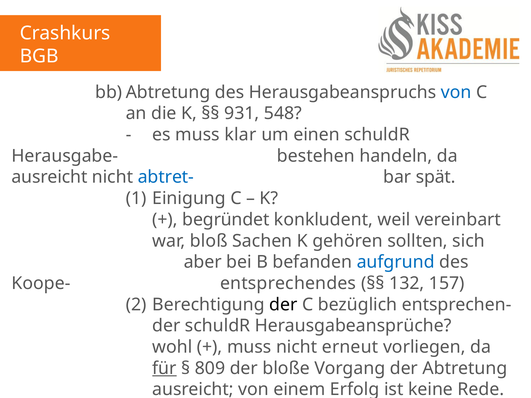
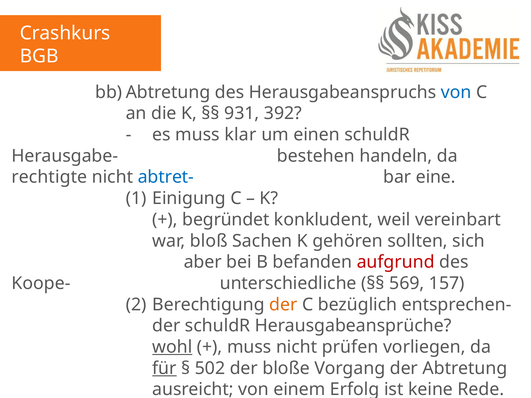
548: 548 -> 392 (283, 114)
ausreicht: ausreicht -> rechtigte (49, 177)
spät: spät -> eine (436, 177)
aufgrund colour: blue -> red (396, 262)
entsprechendes: entsprechendes -> unterschiedliche (288, 283)
132: 132 -> 569 (407, 283)
der colour: black -> orange (283, 305)
wohl underline: none -> present (172, 347)
erneut: erneut -> prüfen (350, 347)
809: 809 -> 502 (210, 368)
